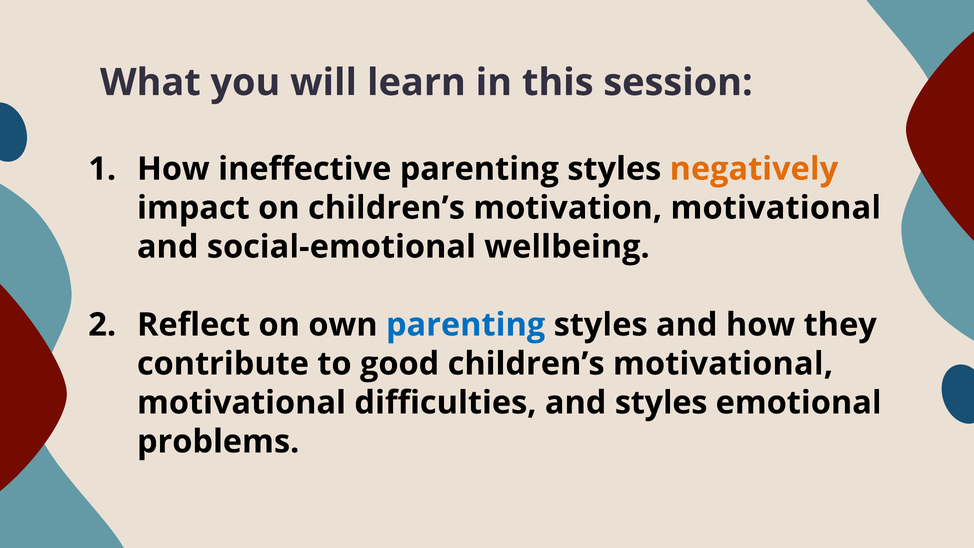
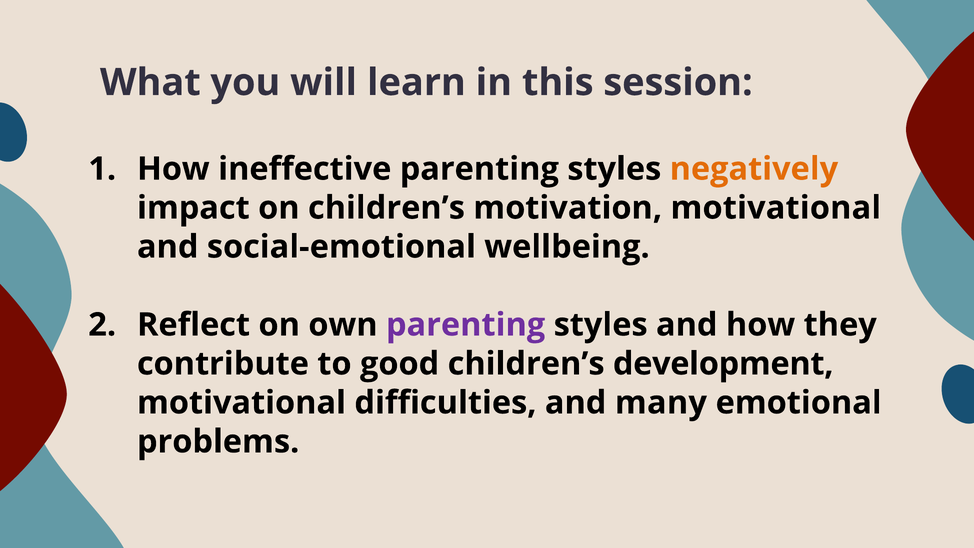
parenting colour: blue -> purple (466, 325)
children’s motivational: motivational -> development (723, 364)
and styles: styles -> many (661, 403)
